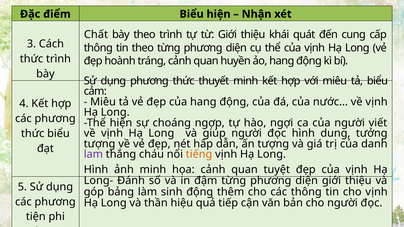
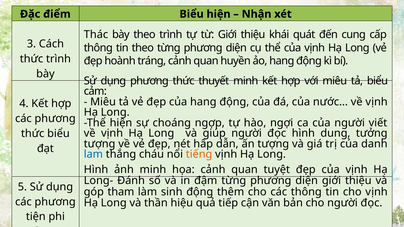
Chất: Chất -> Thác (96, 35)
lam colour: purple -> blue (93, 154)
bảng: bảng -> tham (121, 192)
